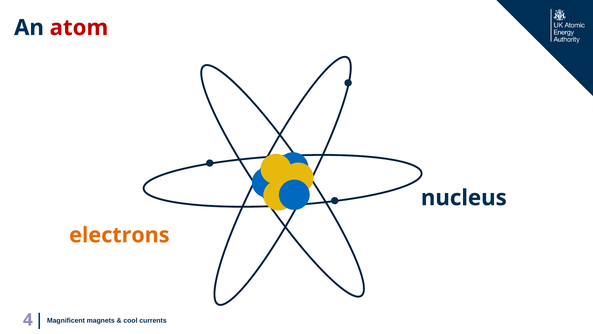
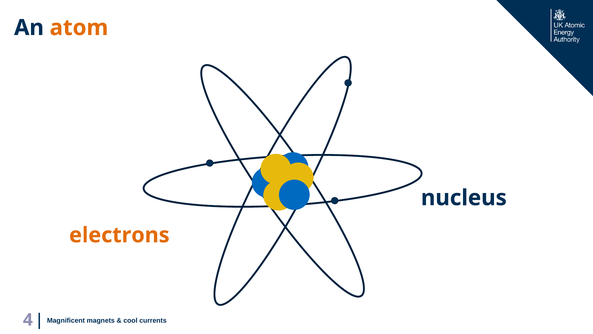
atom colour: red -> orange (79, 28)
